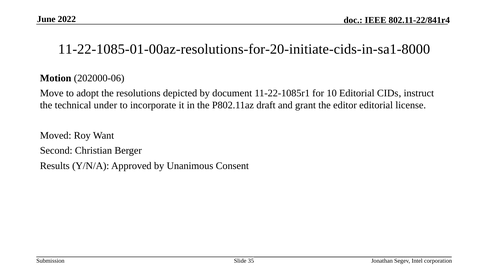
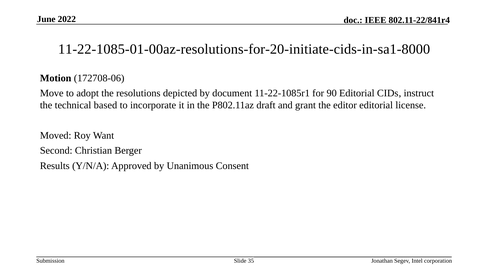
202000-06: 202000-06 -> 172708-06 (99, 78)
10: 10 -> 90 (332, 93)
under: under -> based (105, 105)
